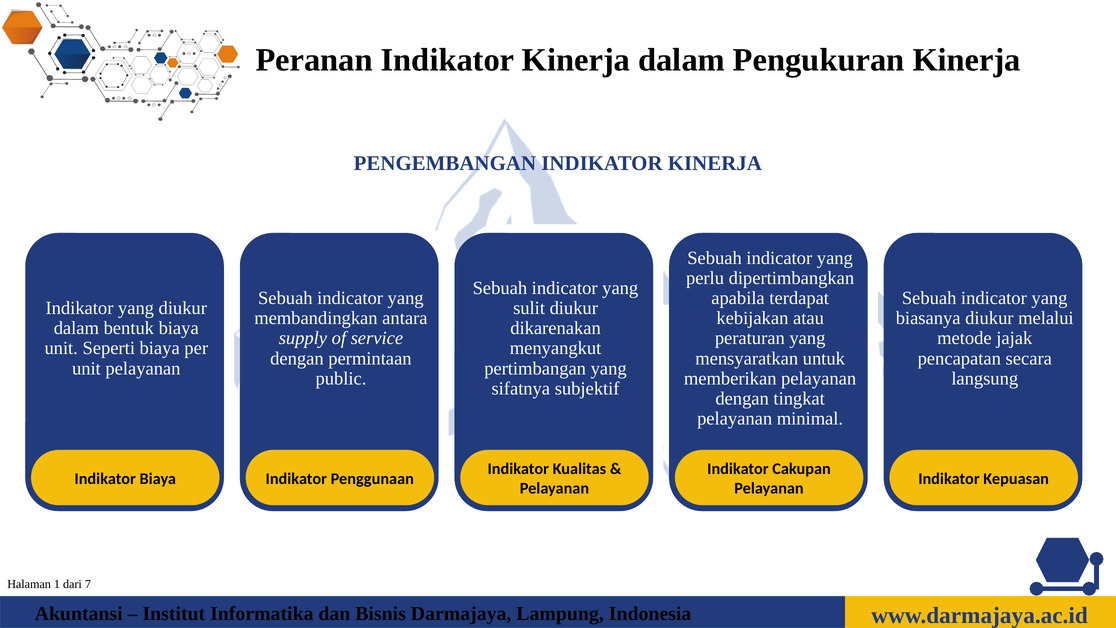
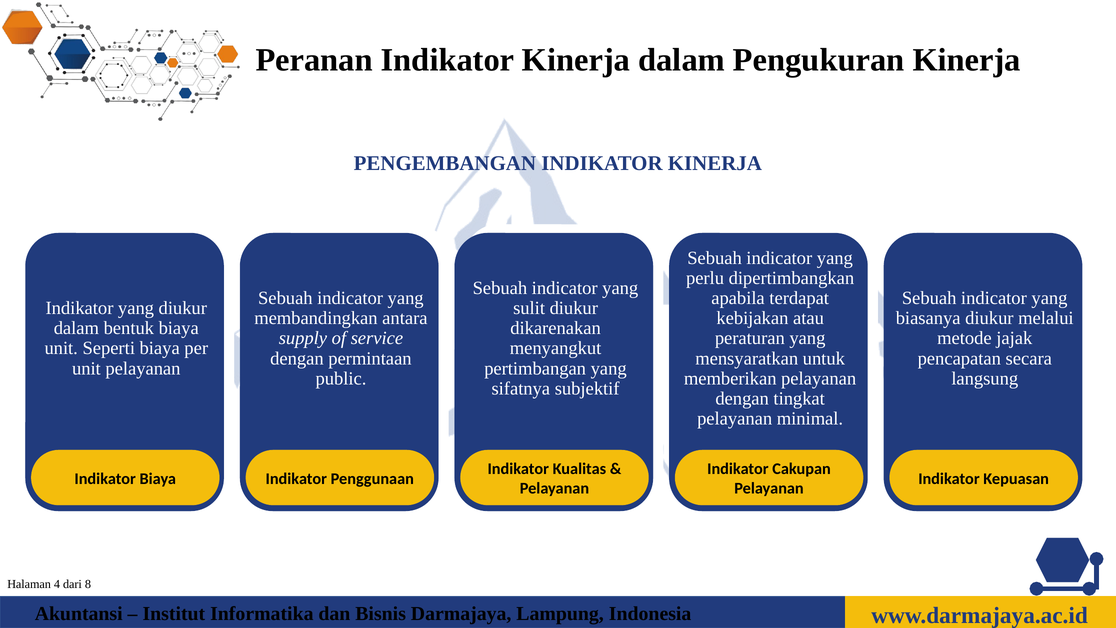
1: 1 -> 4 (57, 584)
7: 7 -> 8 (88, 584)
